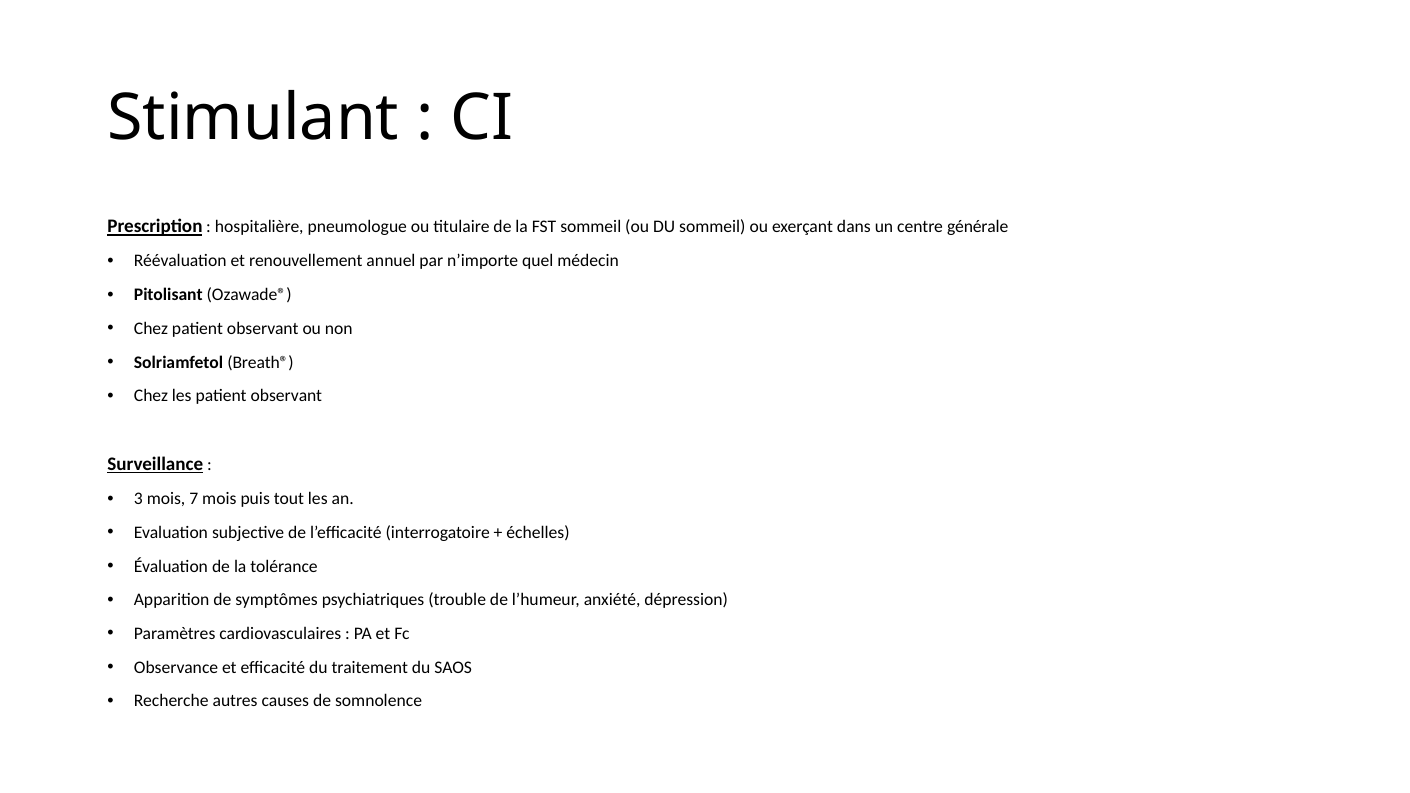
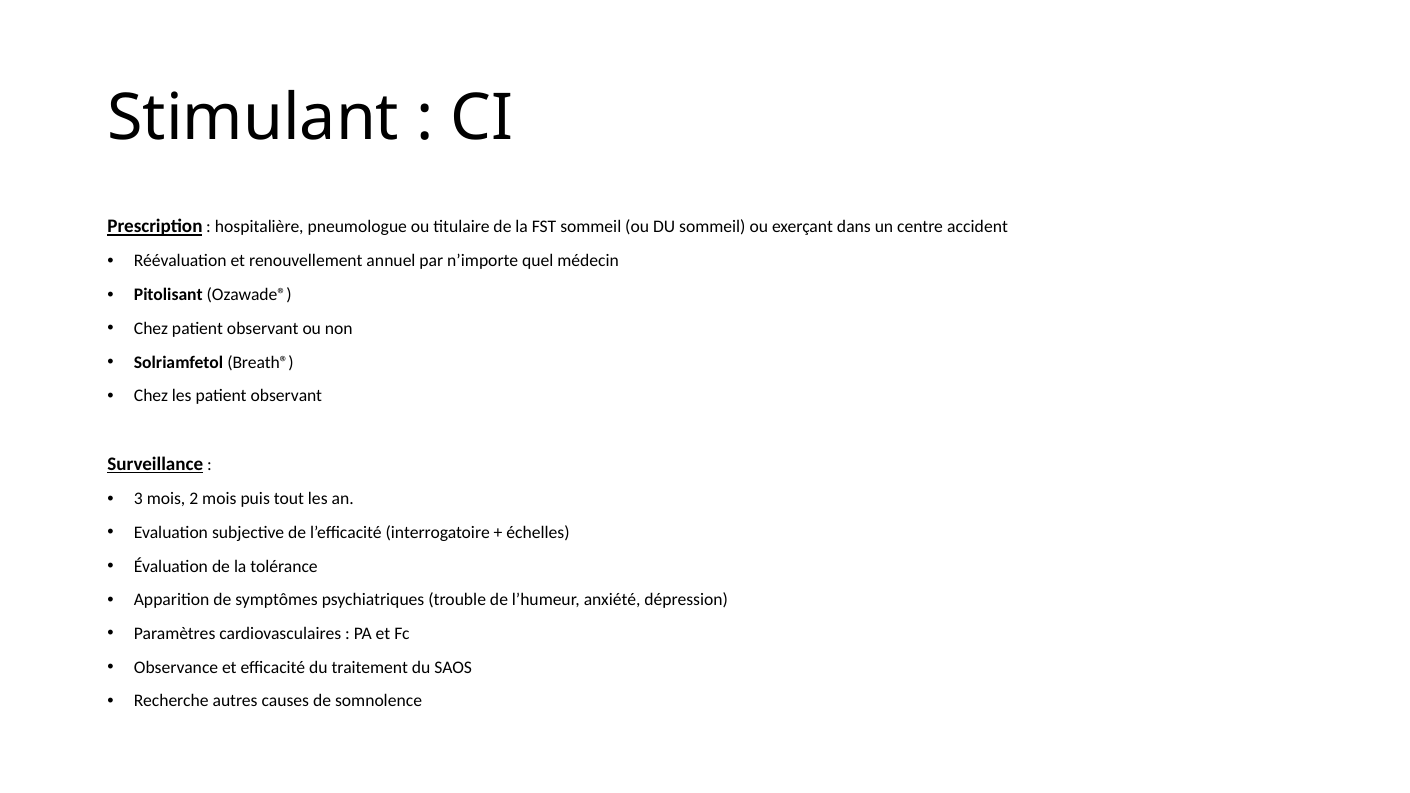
générale: générale -> accident (978, 227)
7: 7 -> 2 (194, 499)
